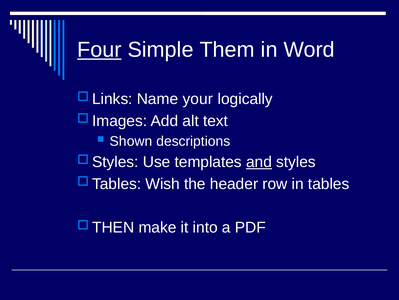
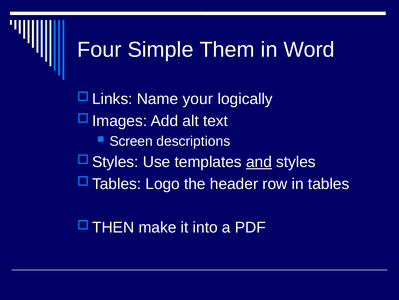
Four underline: present -> none (99, 50)
Shown: Shown -> Screen (131, 141)
Wish: Wish -> Logo (163, 183)
